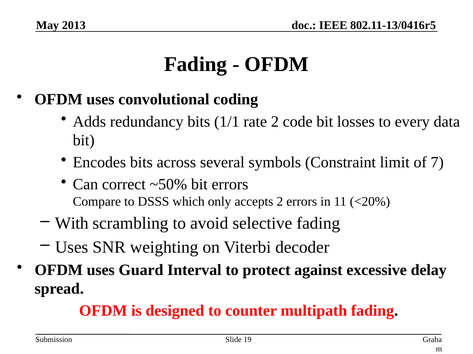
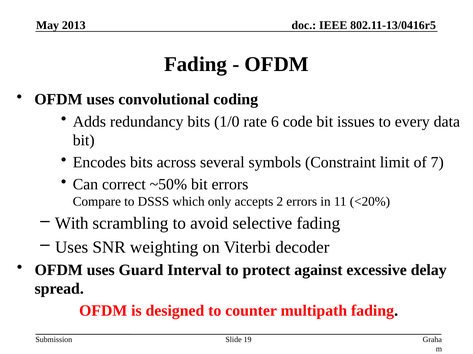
1/1: 1/1 -> 1/0 (227, 122)
rate 2: 2 -> 6 (275, 122)
losses: losses -> issues (356, 122)
